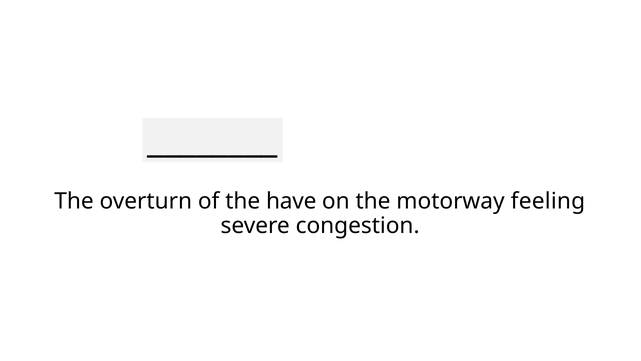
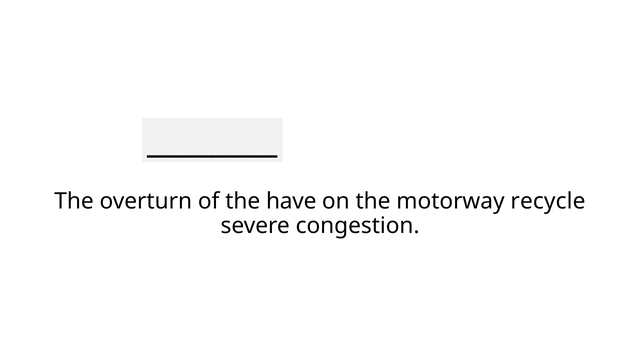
feeling: feeling -> recycle (548, 201)
